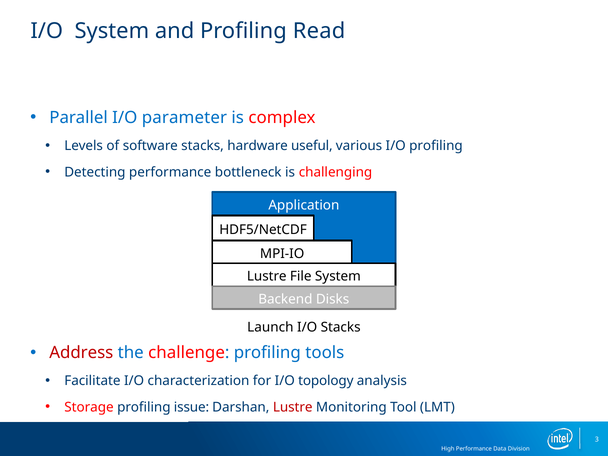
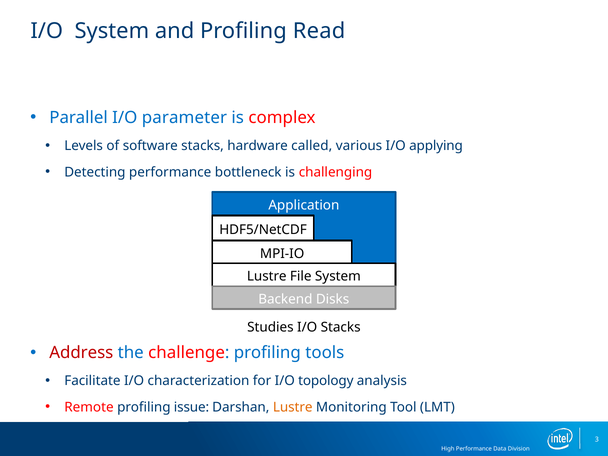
useful: useful -> called (312, 146)
I/O profiling: profiling -> applying (436, 146)
Launch: Launch -> Studies (270, 327)
Storage: Storage -> Remote (89, 407)
Lustre colour: red -> orange (293, 407)
